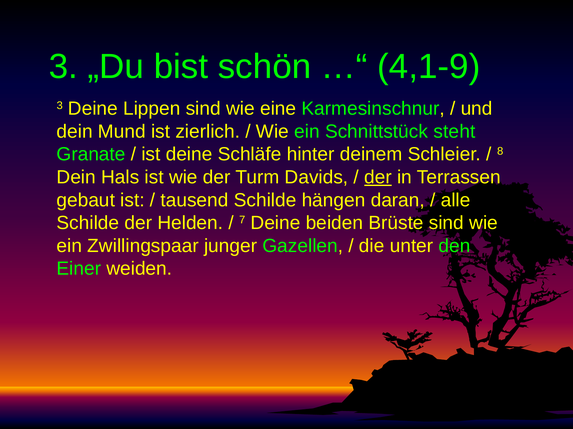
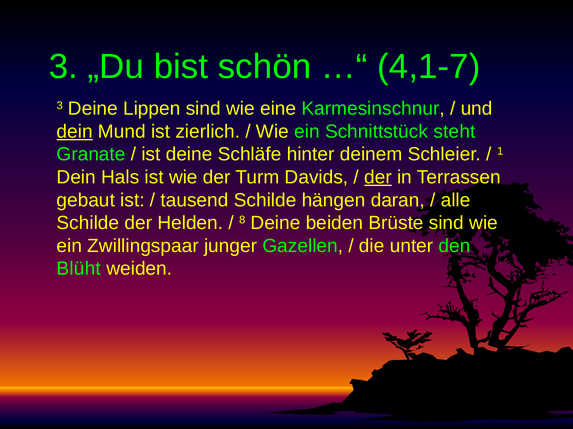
4,1-9: 4,1-9 -> 4,1-7 (429, 67)
dein underline: none -> present (75, 132)
8: 8 -> 1 (500, 151)
7: 7 -> 8 (242, 220)
Einer: Einer -> Blüht (79, 269)
